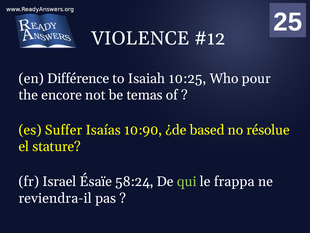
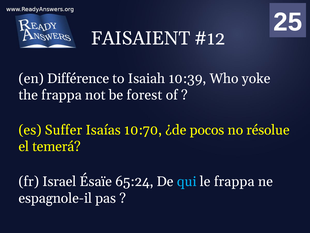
VIOLENCE: VIOLENCE -> FAISAIENT (141, 38)
10:25: 10:25 -> 10:39 (187, 78)
pour: pour -> yoke (256, 78)
the encore: encore -> frappa (62, 95)
temas: temas -> forest (144, 95)
10:90: 10:90 -> 10:70 (143, 130)
based: based -> pocos (207, 130)
stature: stature -> temerá (57, 146)
58:24: 58:24 -> 65:24 (134, 181)
qui colour: light green -> light blue (187, 181)
reviendra-il: reviendra-il -> espagnole-il (55, 198)
